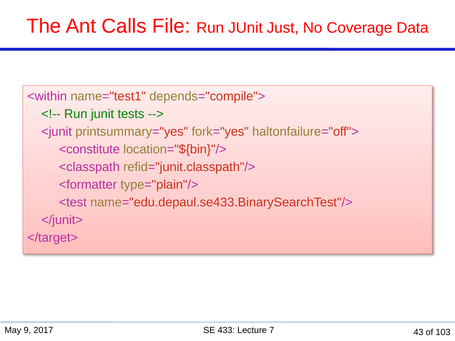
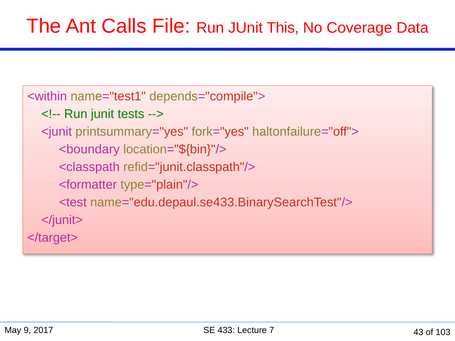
Just: Just -> This (283, 28)
<constitute: <constitute -> <boundary (89, 149)
